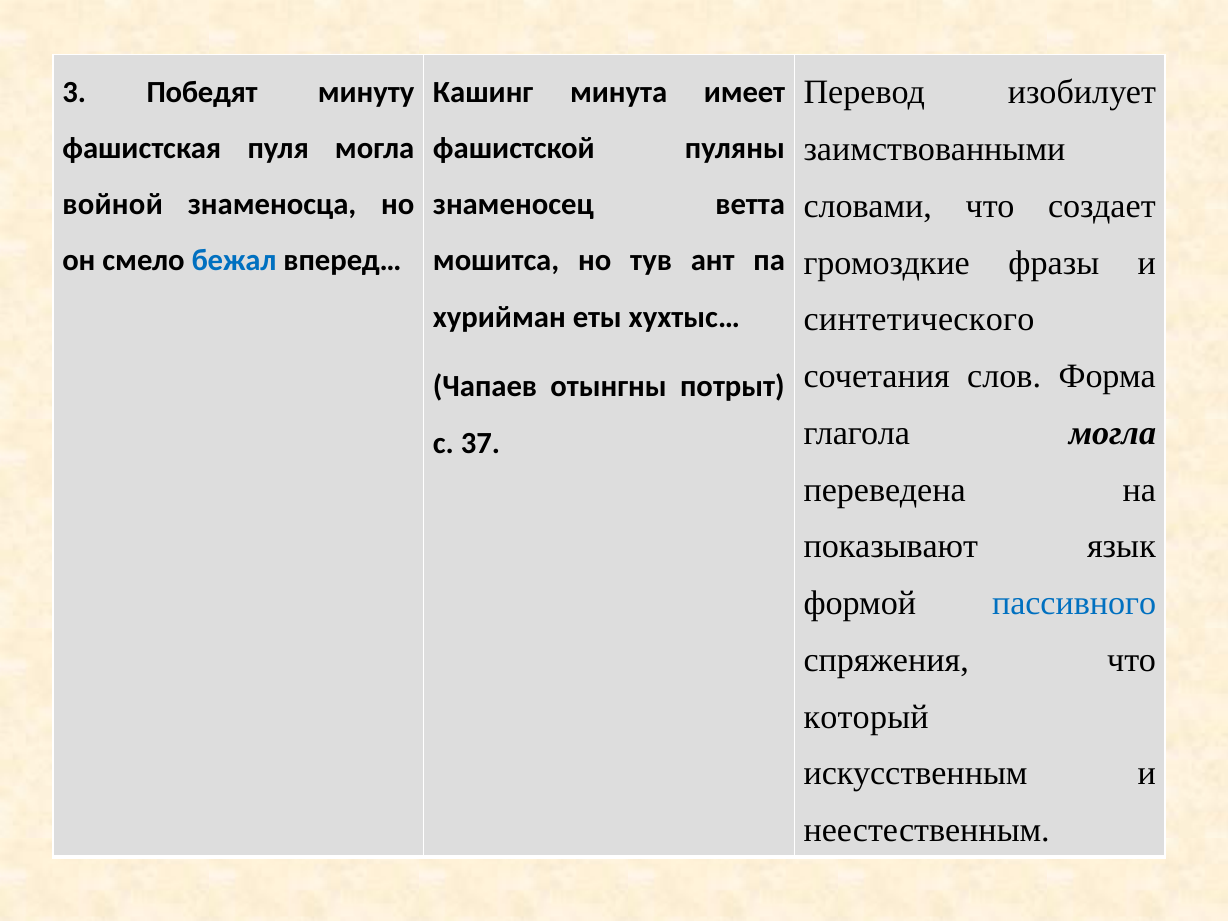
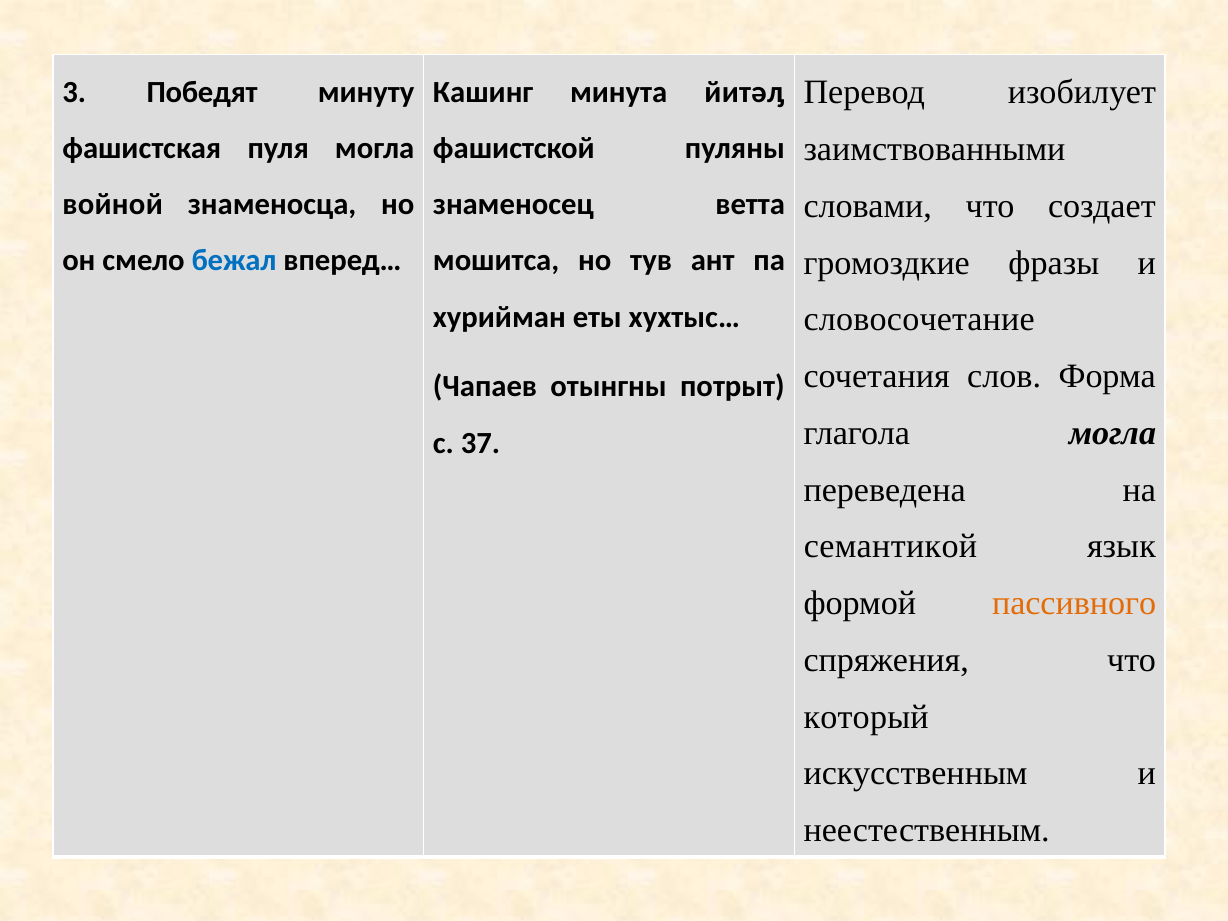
имеет: имеет -> йитәԓ (744, 92)
синтетического: синтетического -> словосочетание (919, 320)
показывают: показывают -> семантикой (891, 547)
пассивного colour: blue -> orange (1074, 603)
